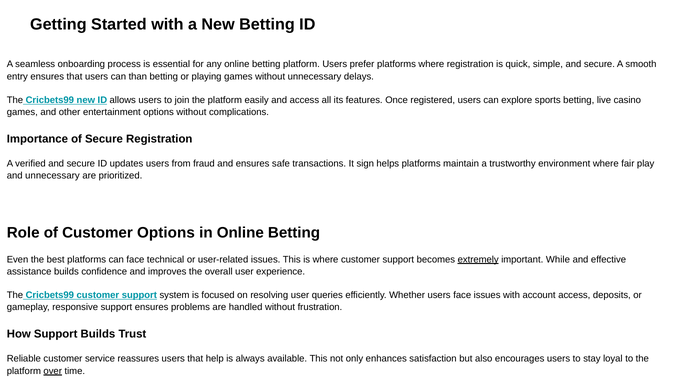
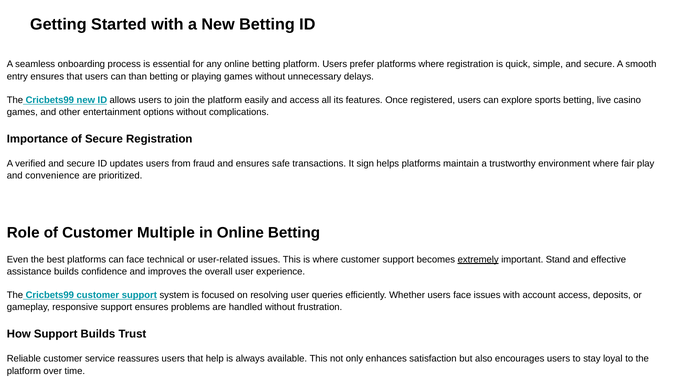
and unnecessary: unnecessary -> convenience (52, 176)
Customer Options: Options -> Multiple (166, 233)
While: While -> Stand (558, 260)
over underline: present -> none (53, 371)
